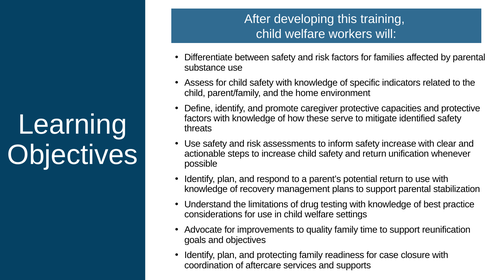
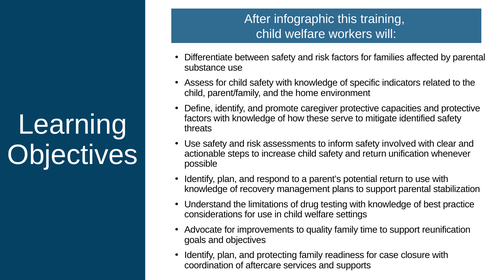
developing: developing -> infographic (304, 19)
safety increase: increase -> involved (399, 144)
